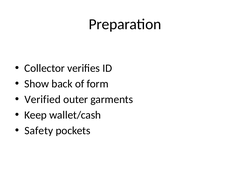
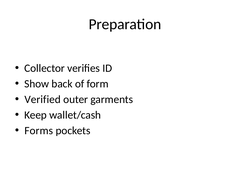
Safety: Safety -> Forms (39, 130)
